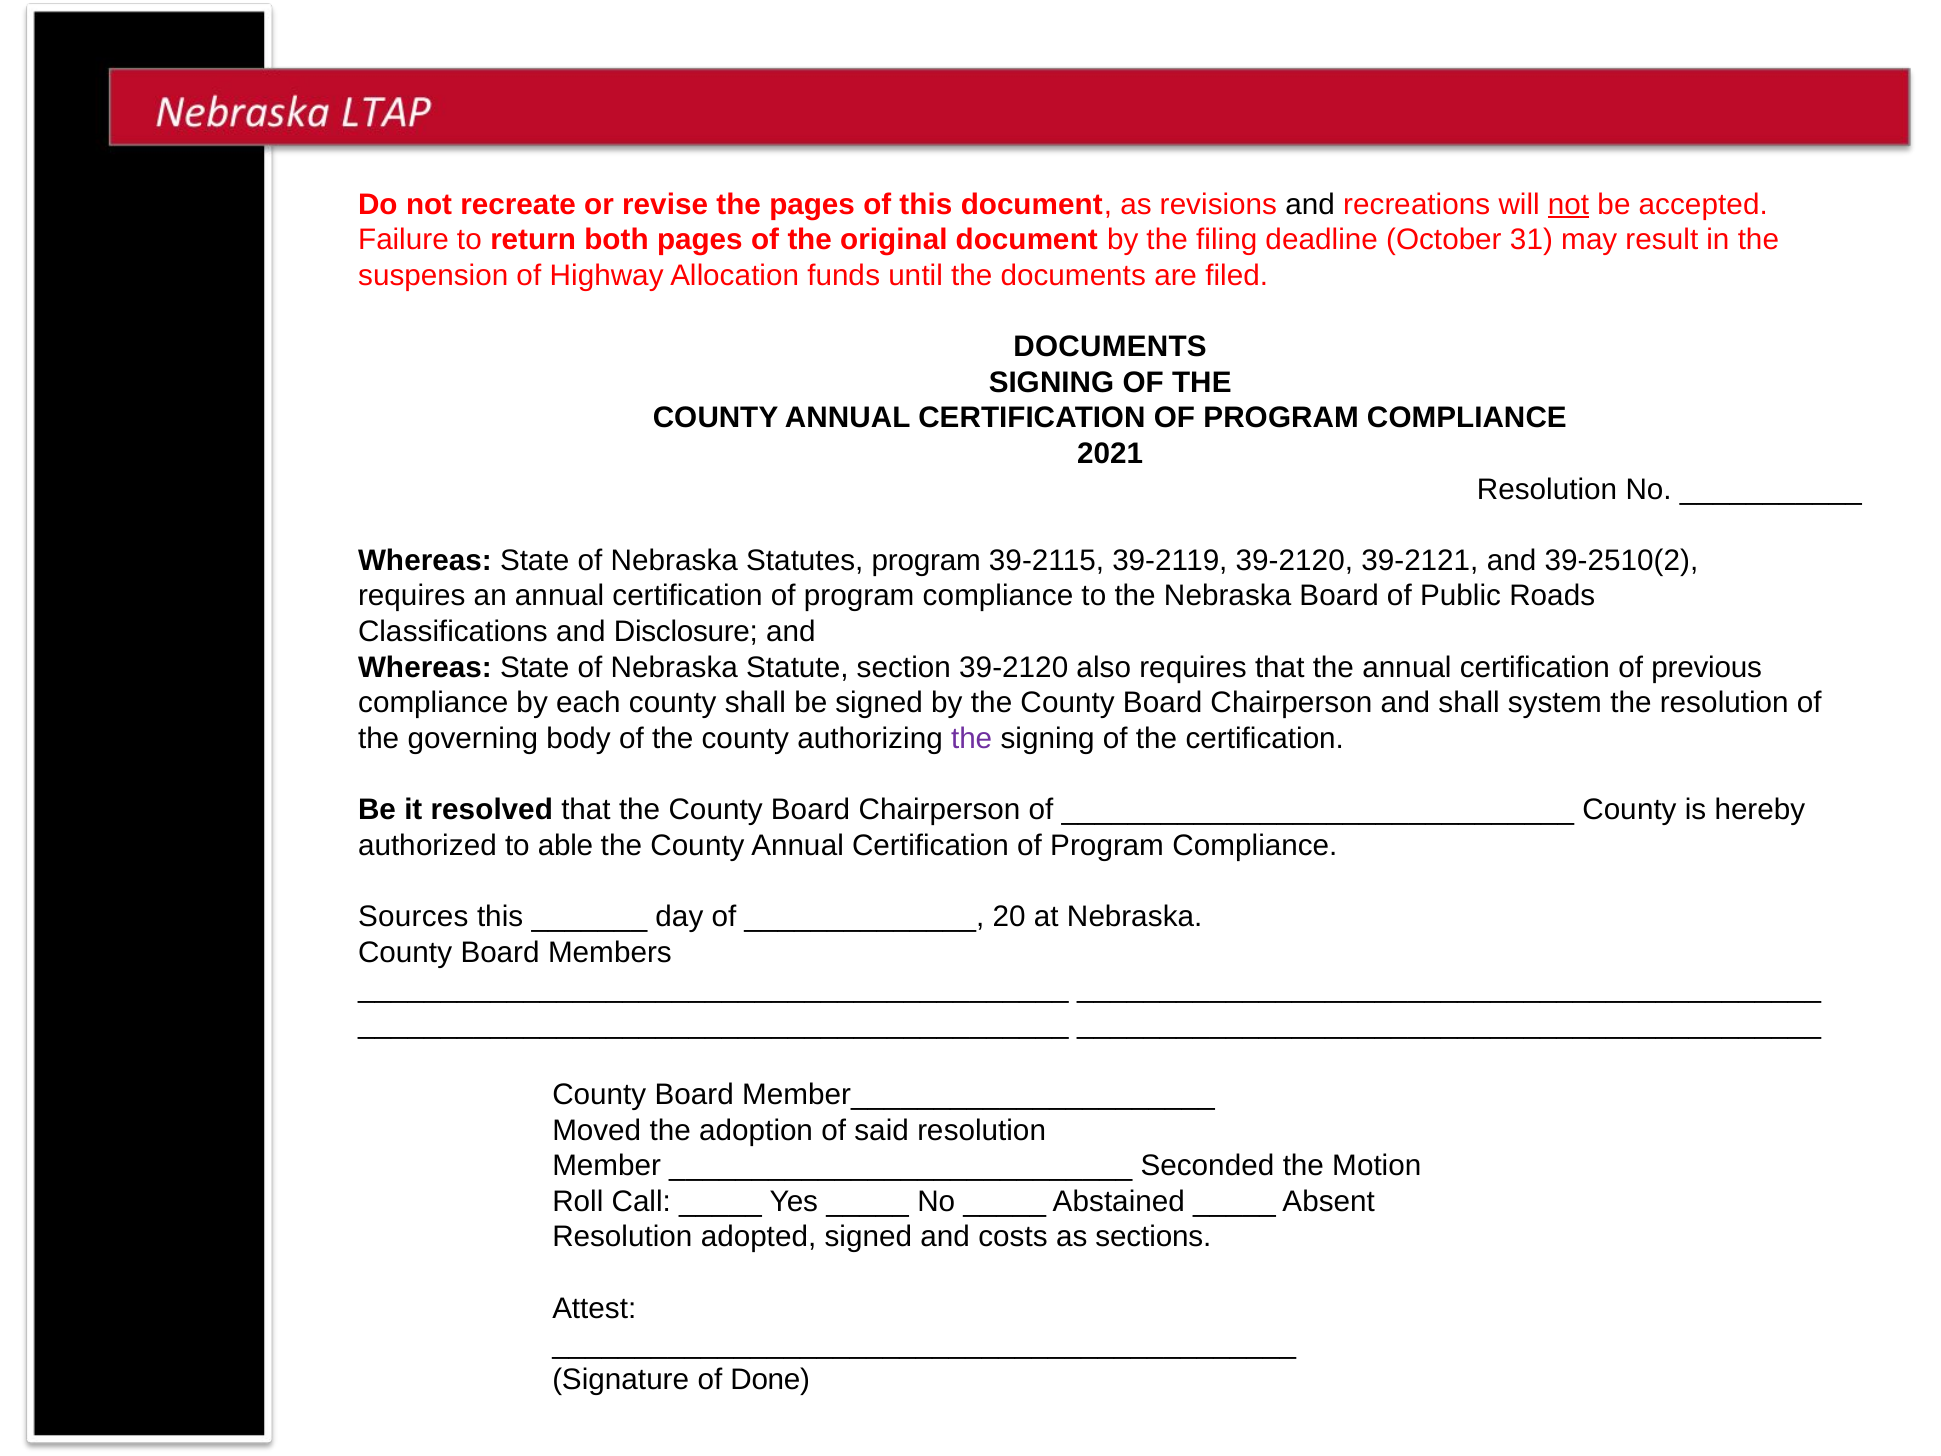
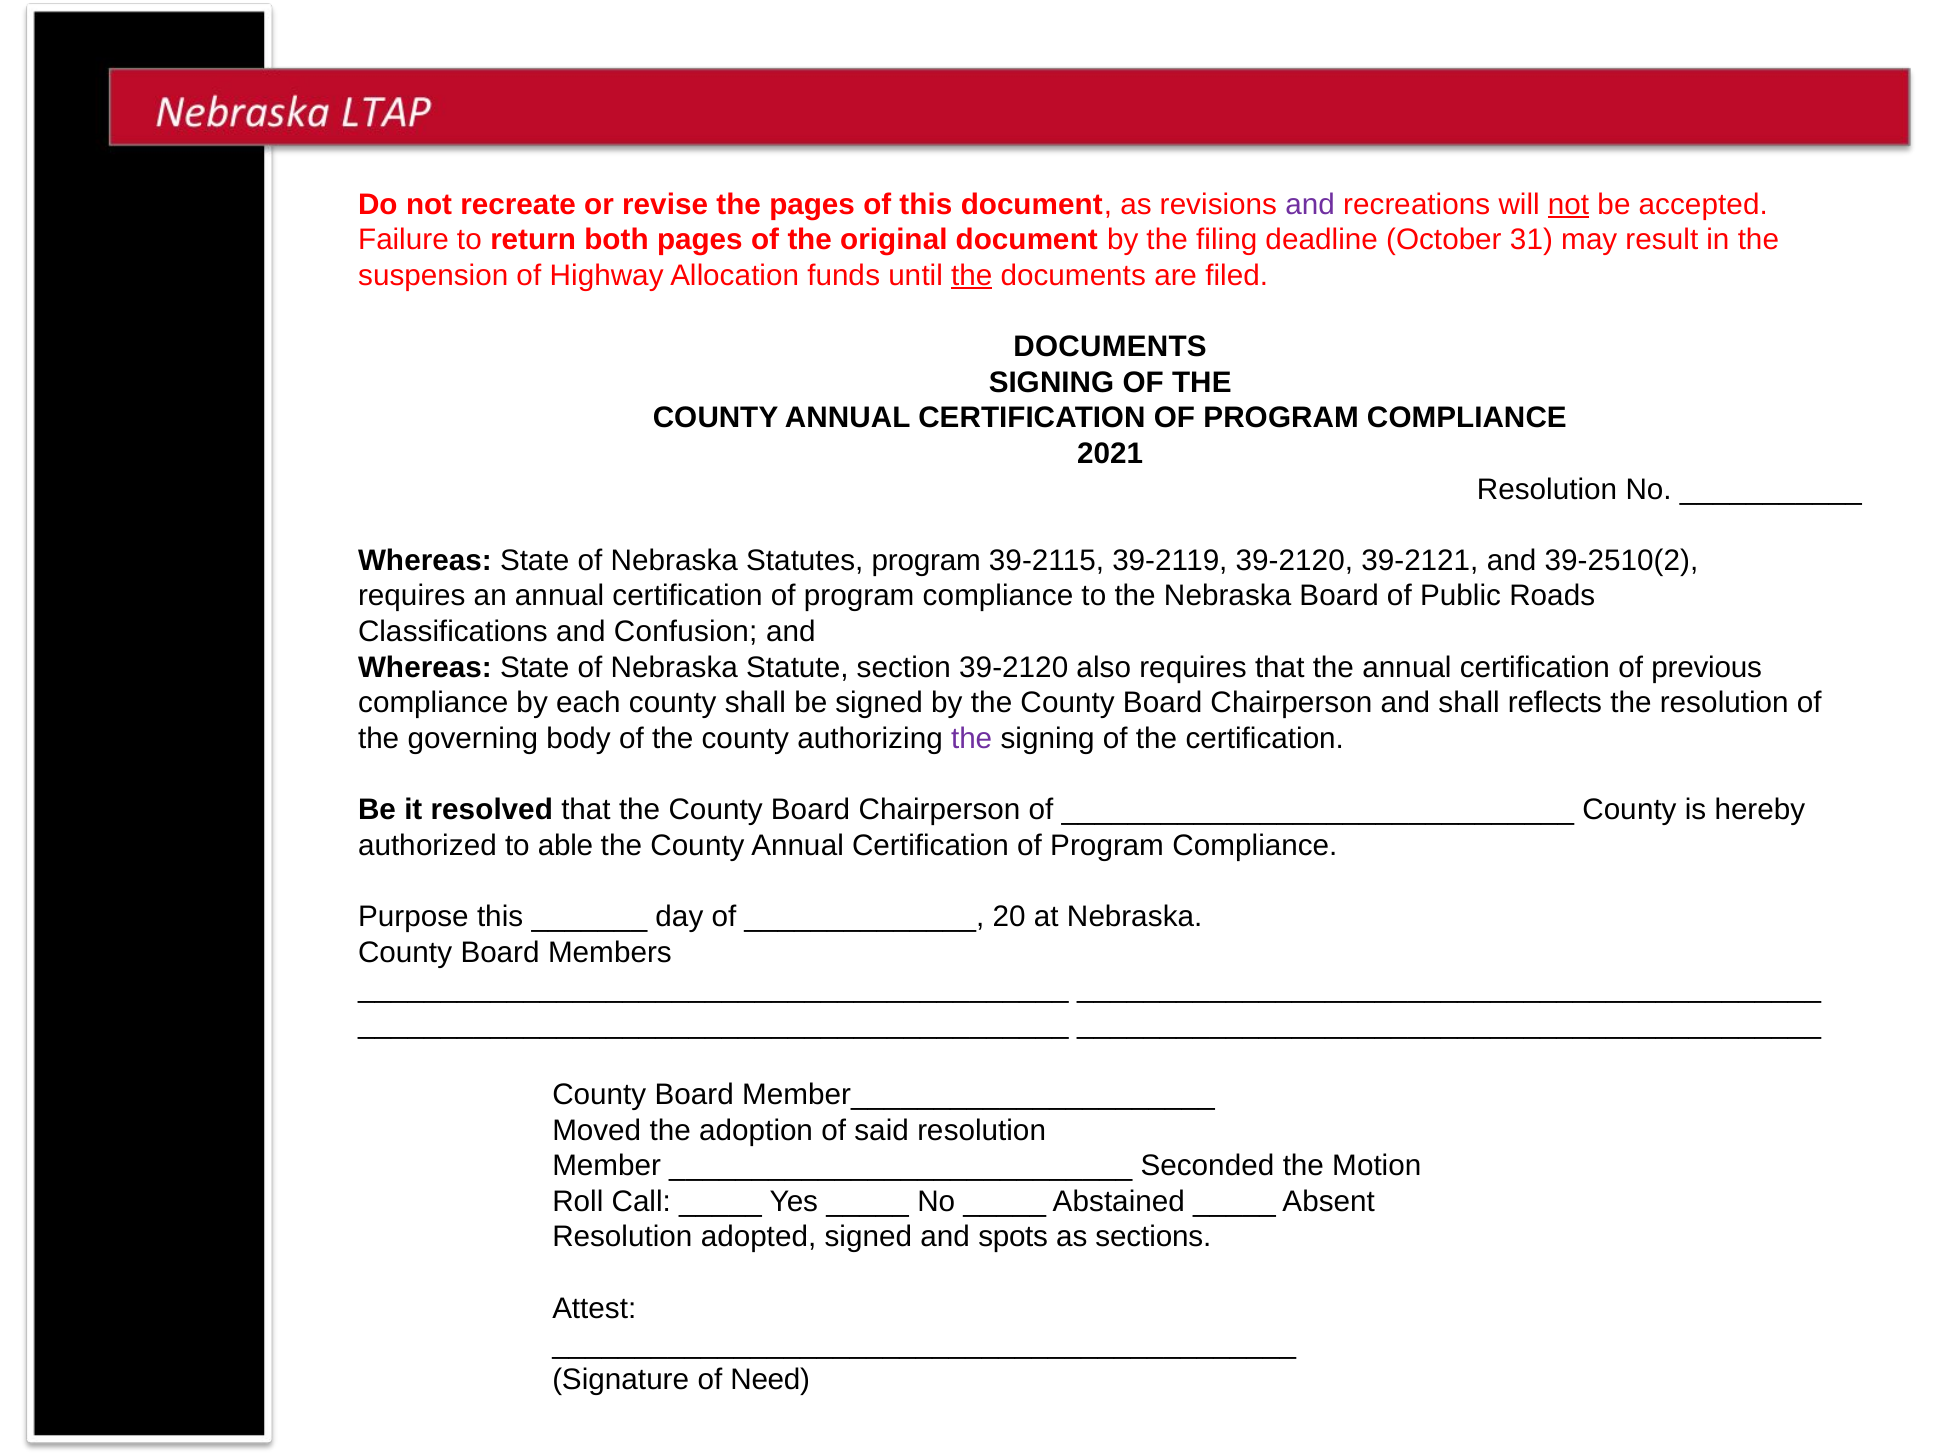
and colour: black -> purple (1310, 204)
the underline: none -> present (972, 275)
Disclosure: Disclosure -> Confusion (686, 632)
system: system -> reflects (1555, 703)
Sources: Sources -> Purpose (413, 916)
costs: costs -> spots (1013, 1237)
Done: Done -> Need (770, 1379)
